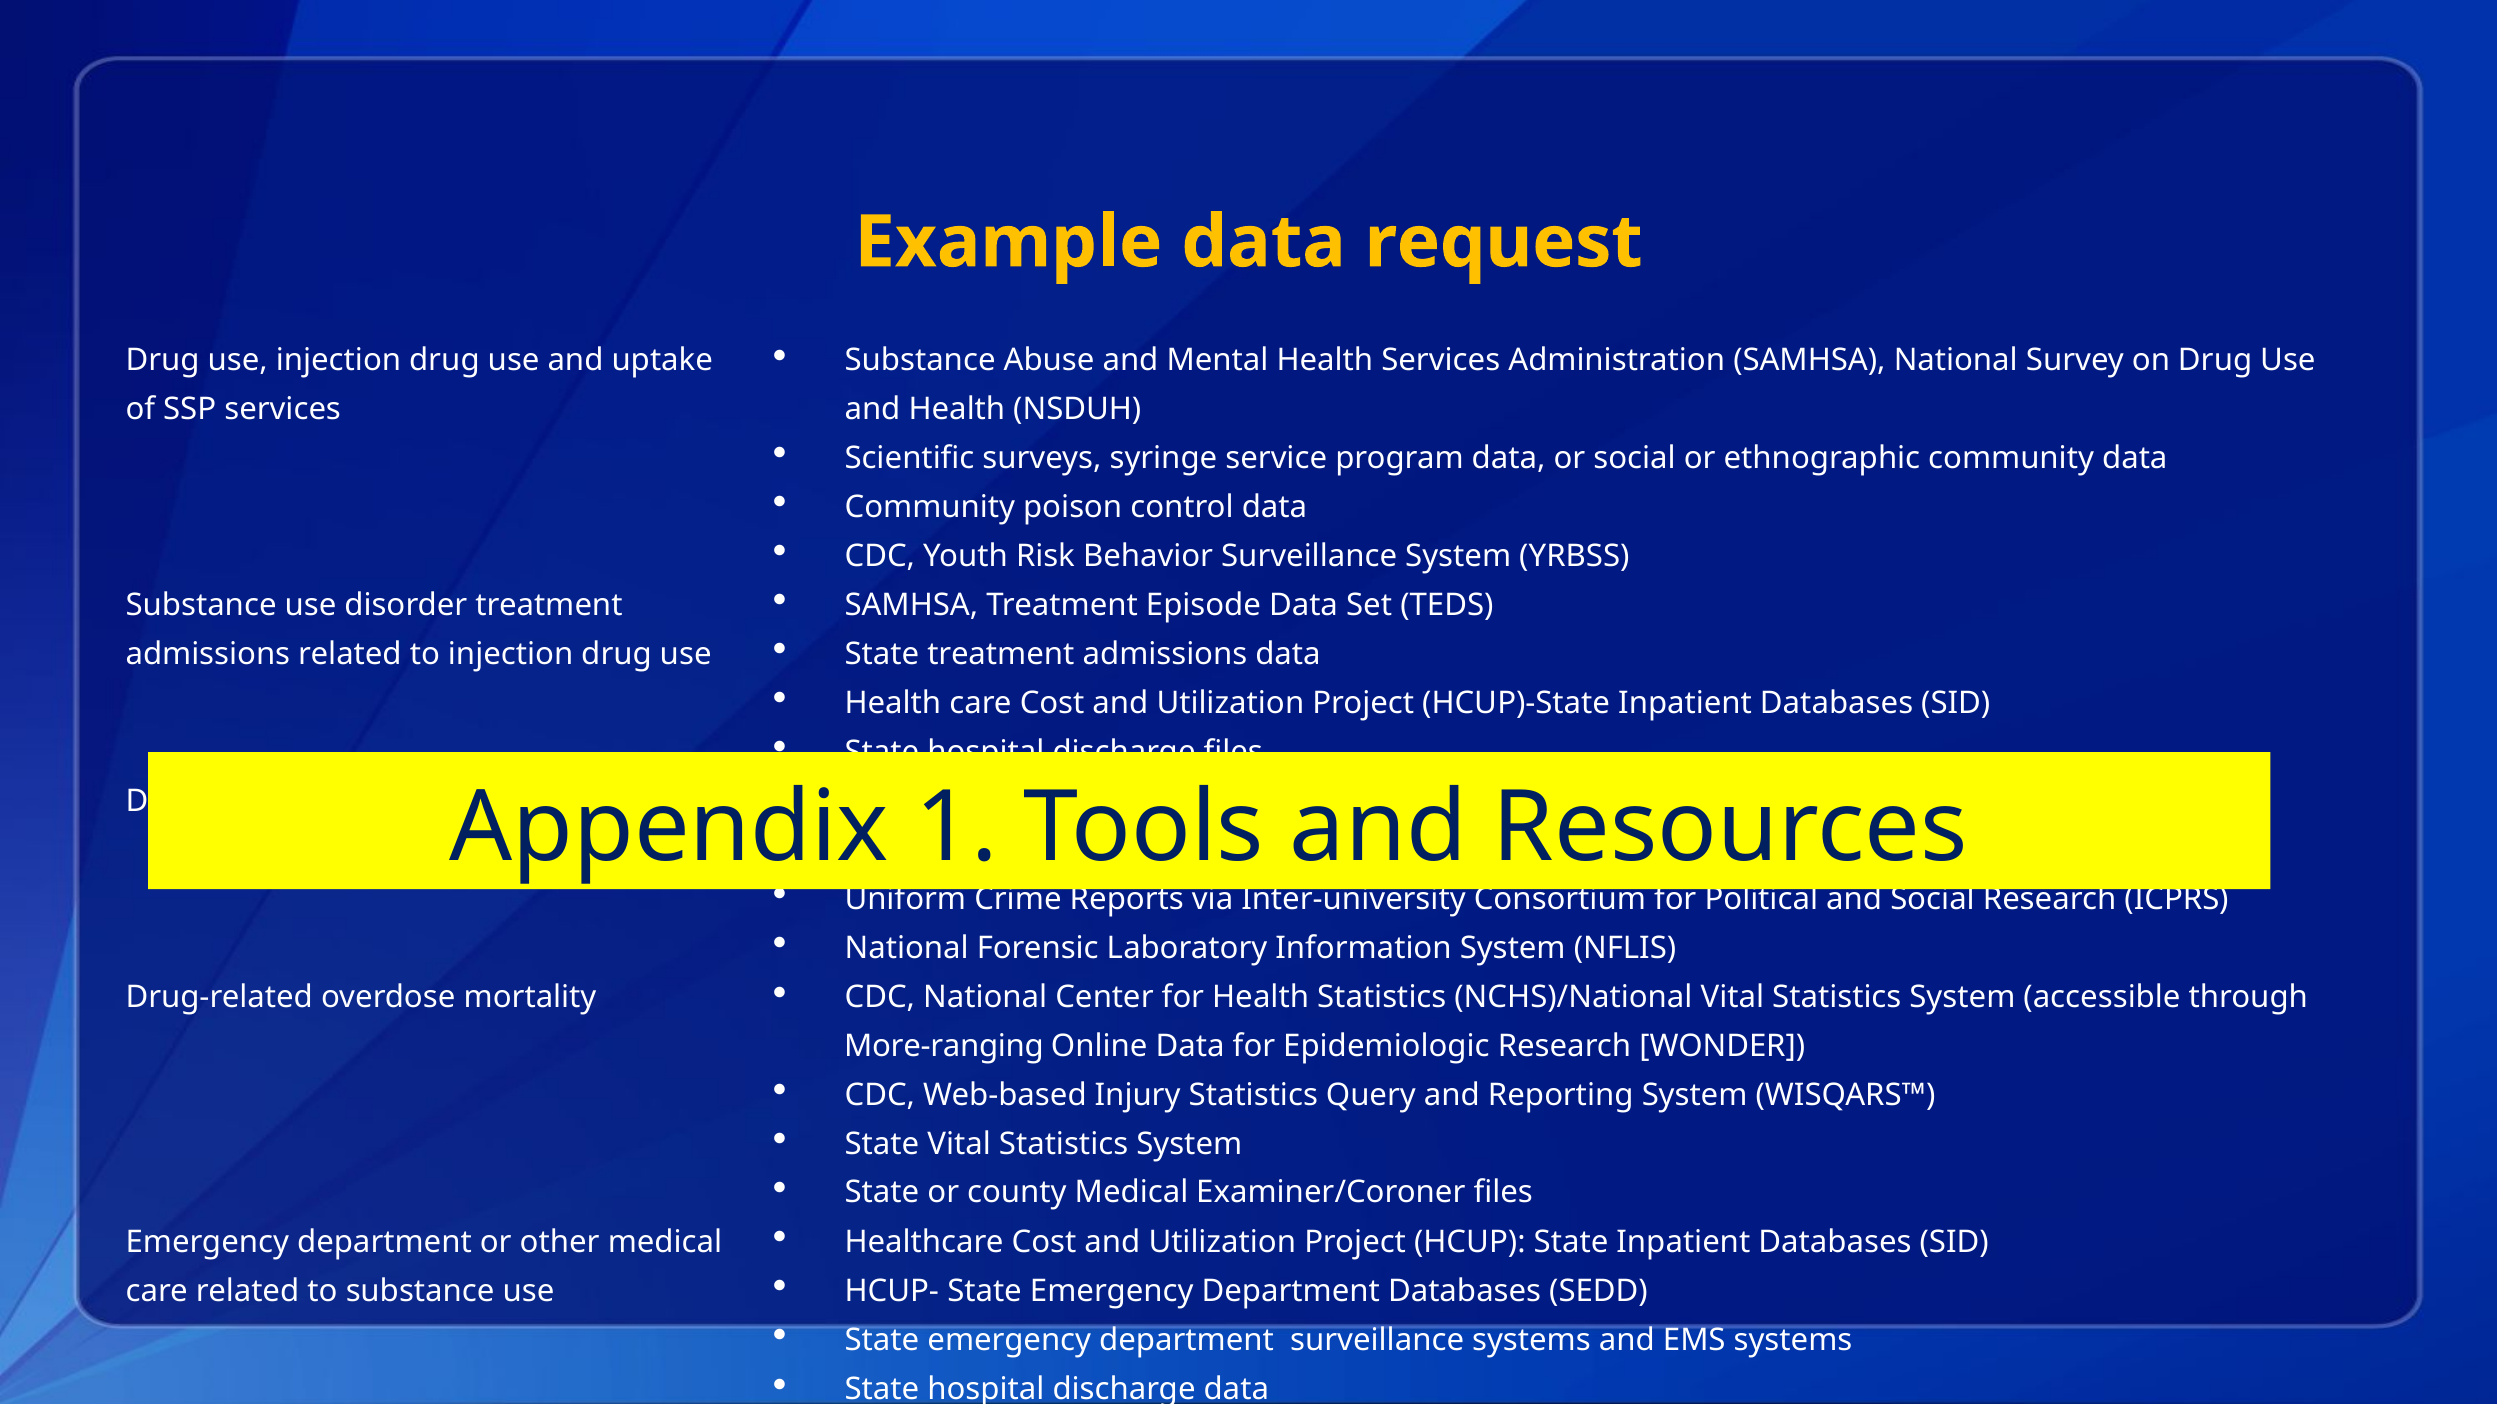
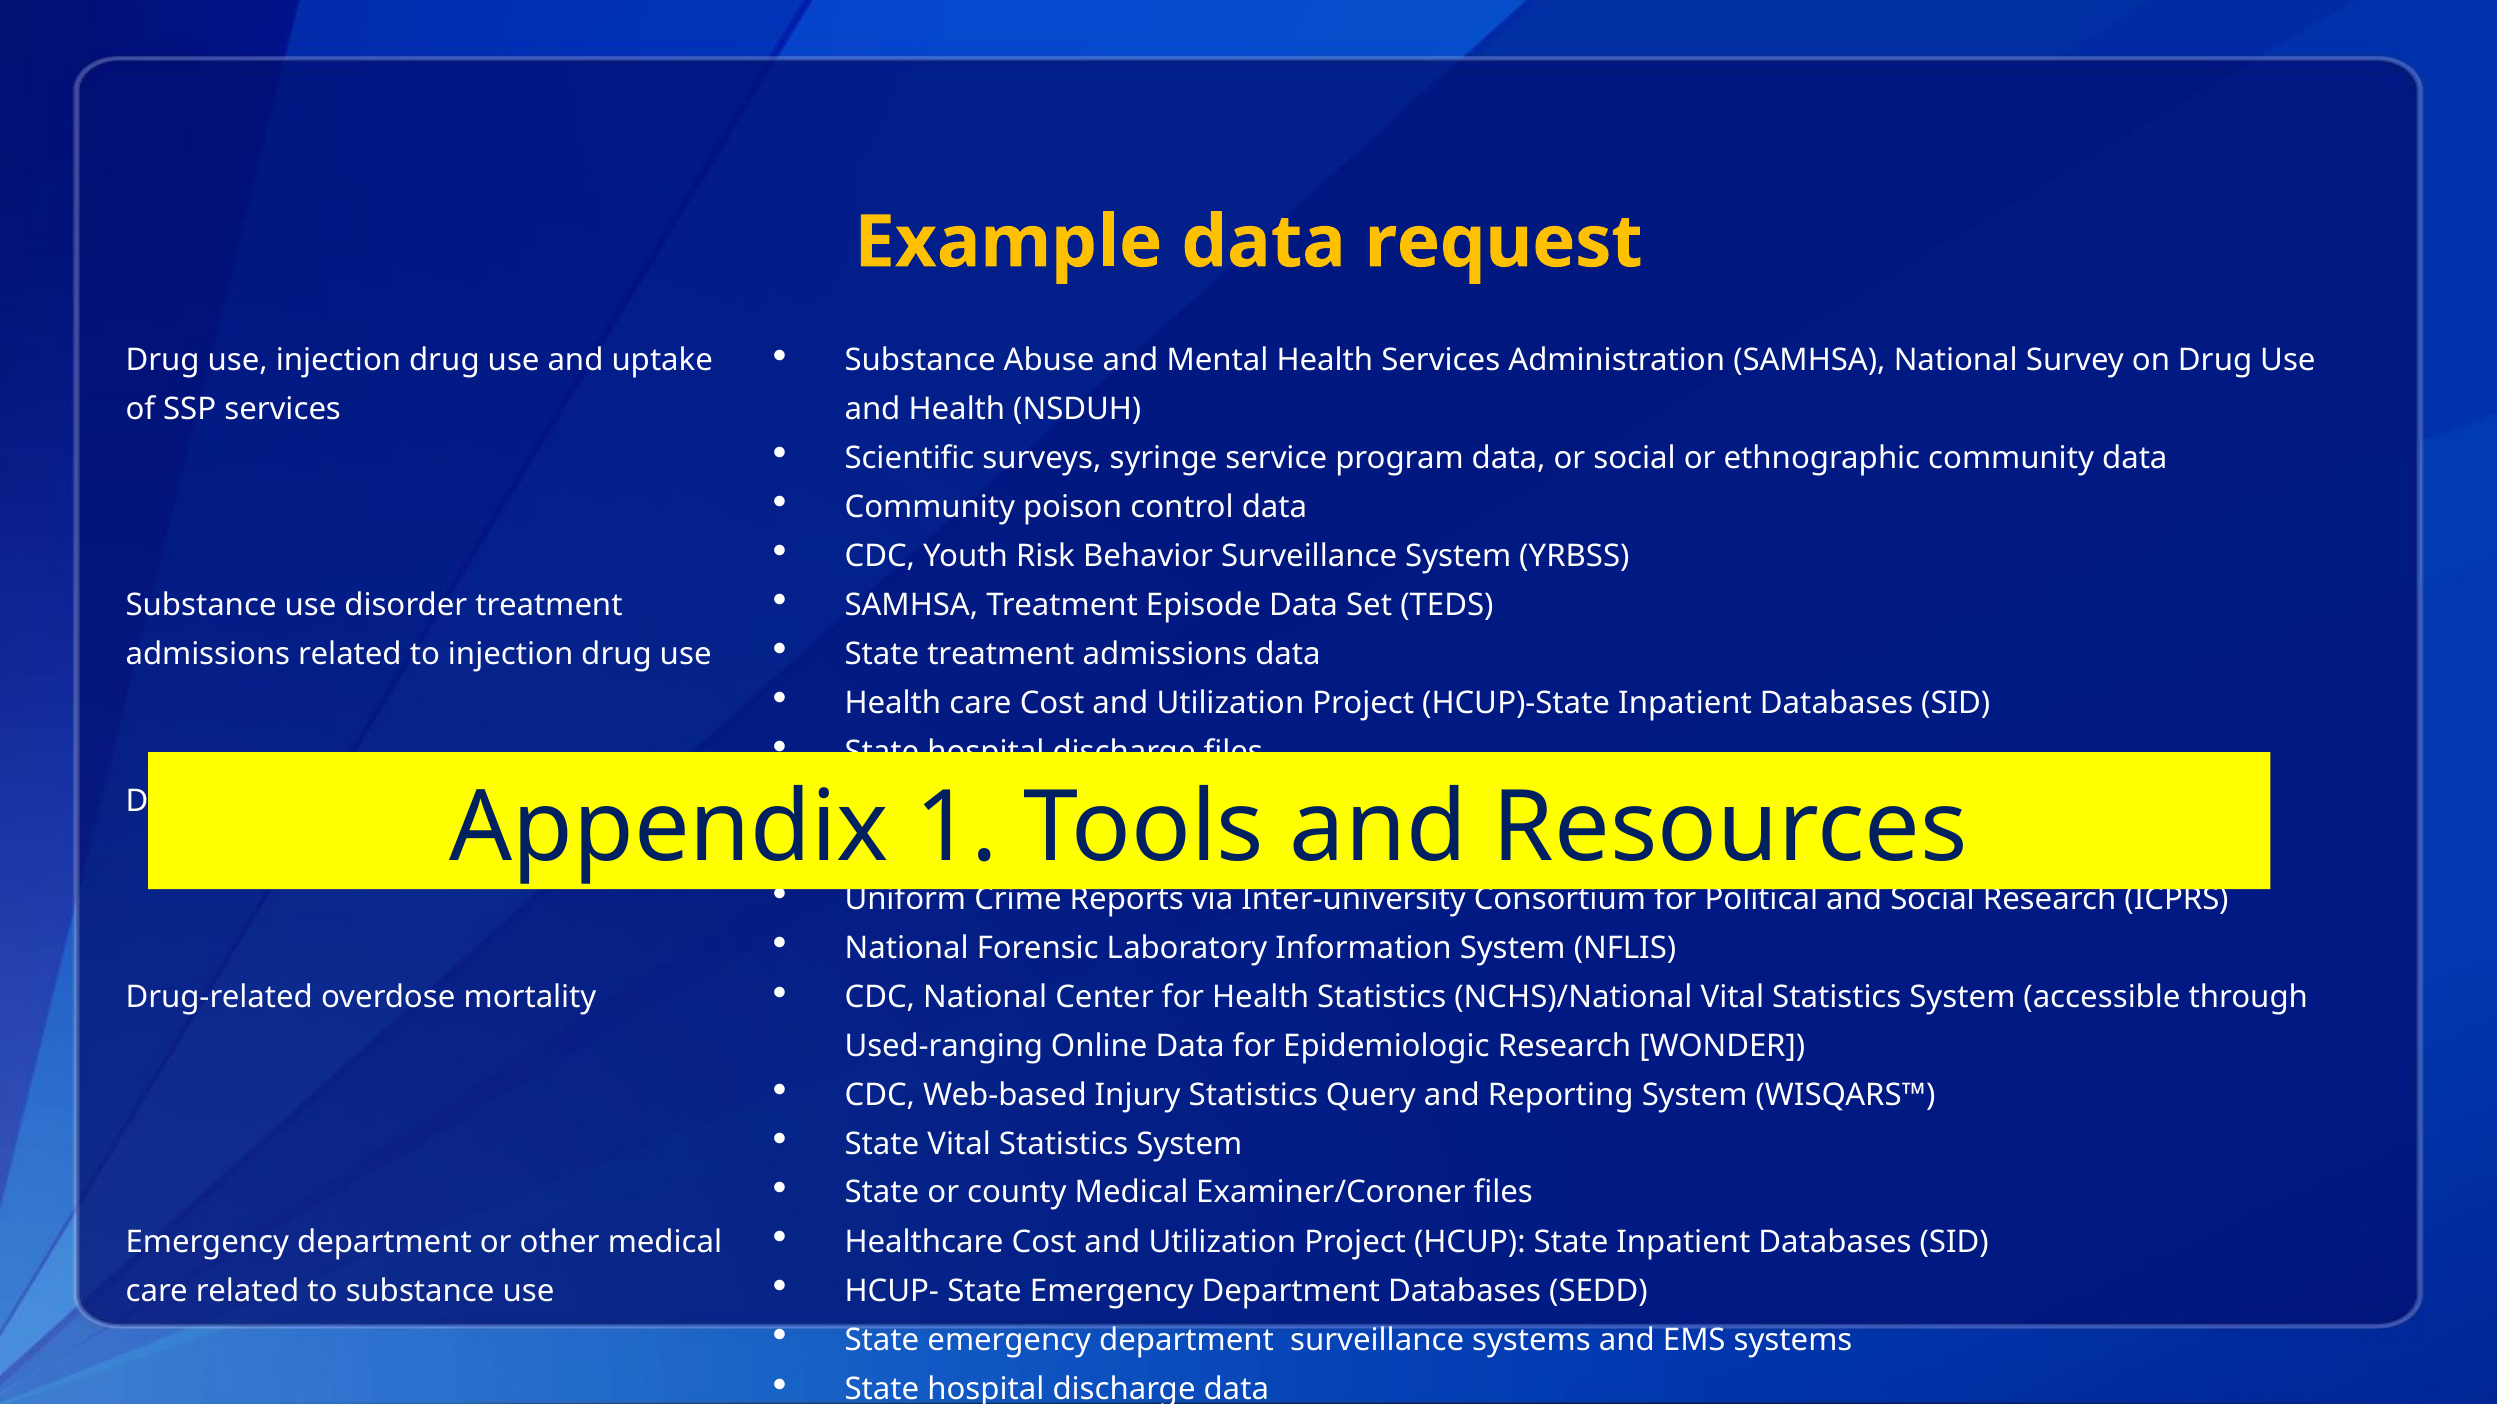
More-ranging: More-ranging -> Used-ranging (944, 1047)
